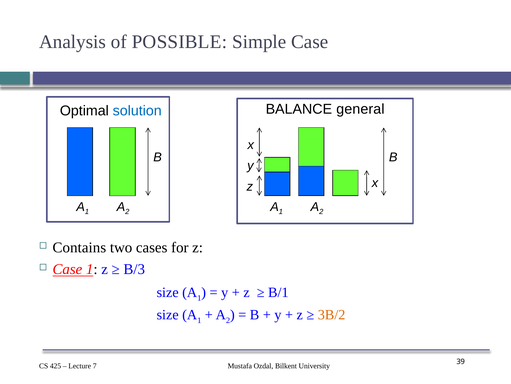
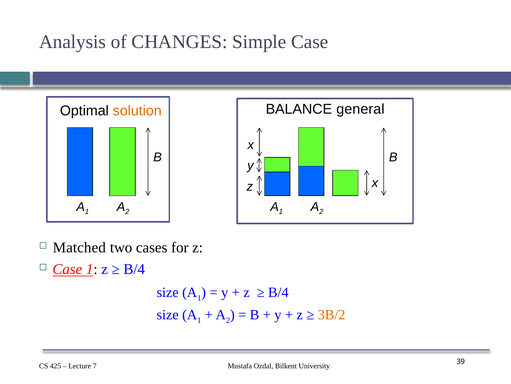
POSSIBLE: POSSIBLE -> CHANGES (179, 42)
solution colour: blue -> orange (137, 110)
Contains: Contains -> Matched (79, 247)
B/3: B/3 -> B/4 (134, 269)
B/1: B/1 -> B/4 (278, 292)
